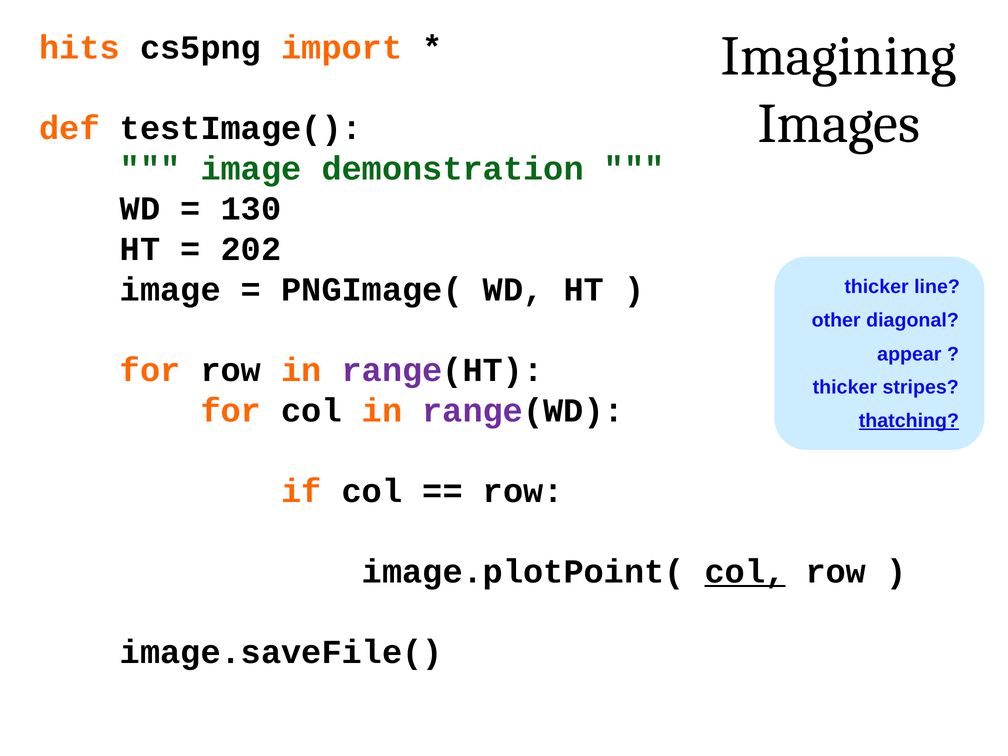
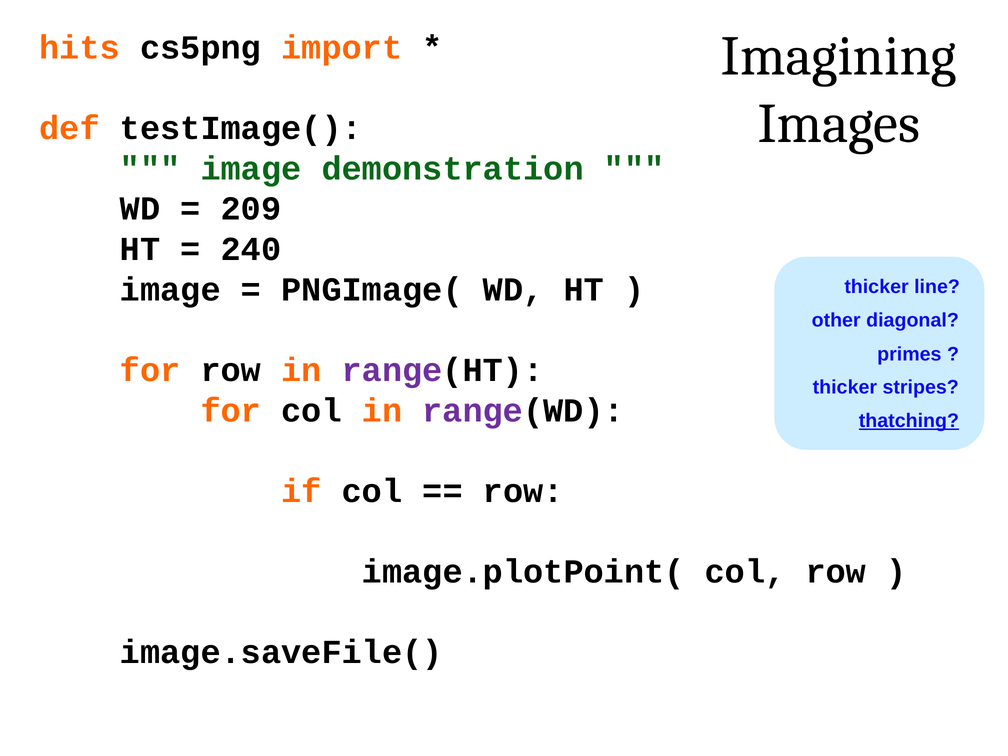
130: 130 -> 209 (251, 209)
202: 202 -> 240 (251, 249)
appear: appear -> primes (909, 354)
col underline: present -> none (745, 572)
